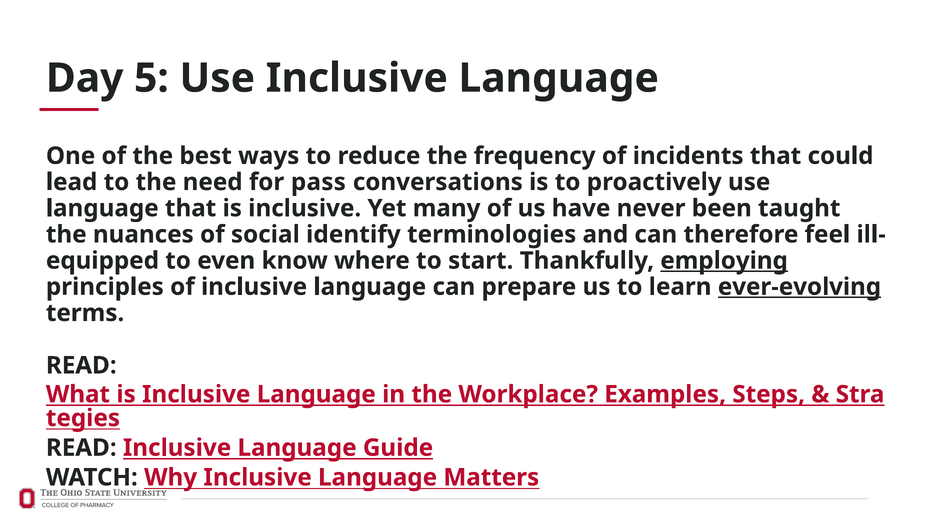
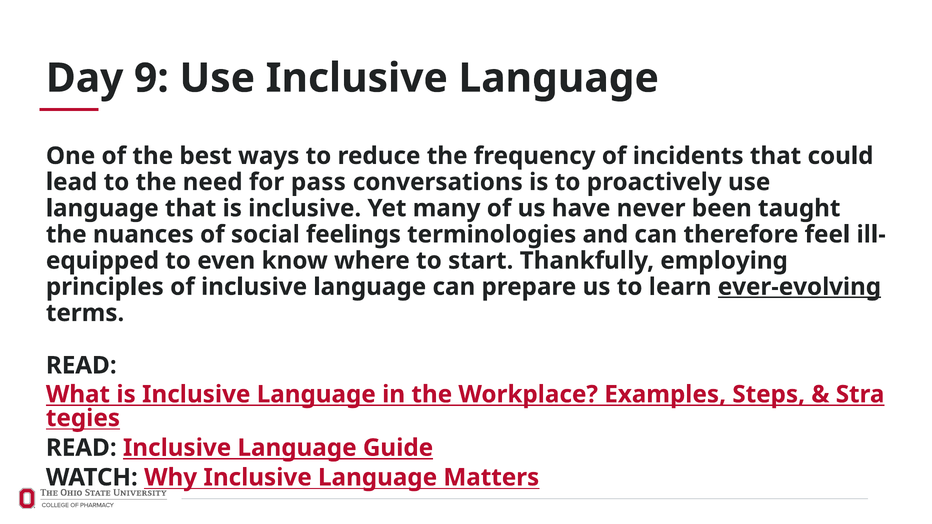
5: 5 -> 9 (151, 78)
identify: identify -> feelings (353, 235)
employing underline: present -> none (724, 261)
